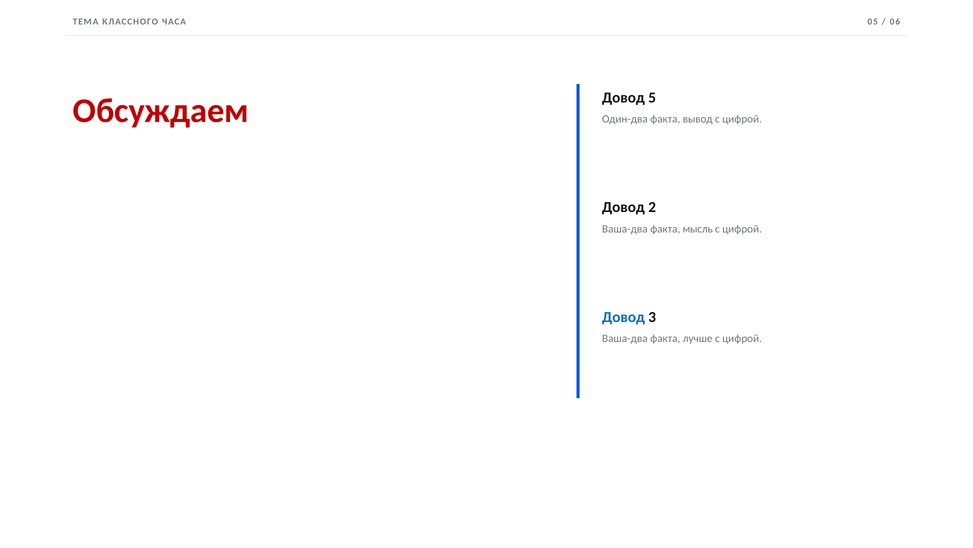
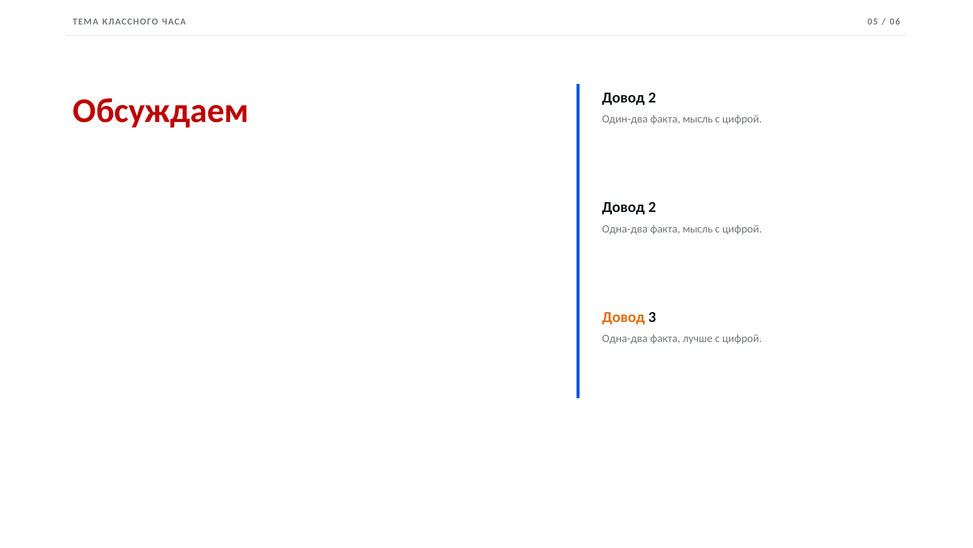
5: 5 -> 2 (652, 98)
Один-два факта вывод: вывод -> мысль (698, 119)
Ваша-два: Ваша-два -> Одна-два (625, 229)
Довод colour: blue -> orange (623, 317)
Ваша-два: Ваша-два -> Одна-два (625, 338)
